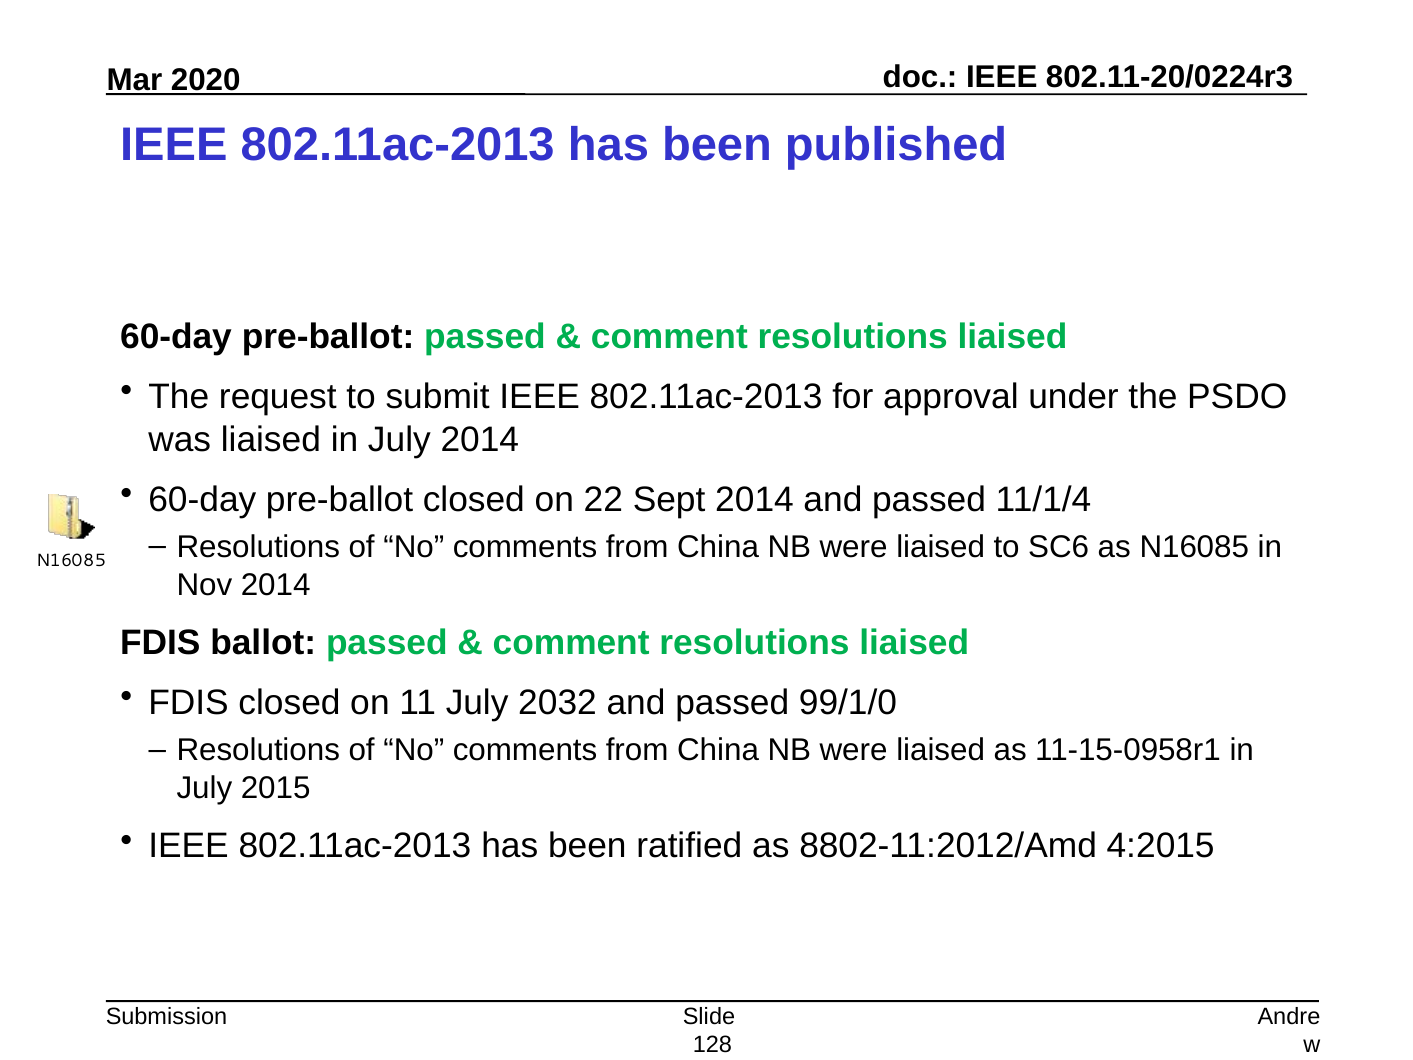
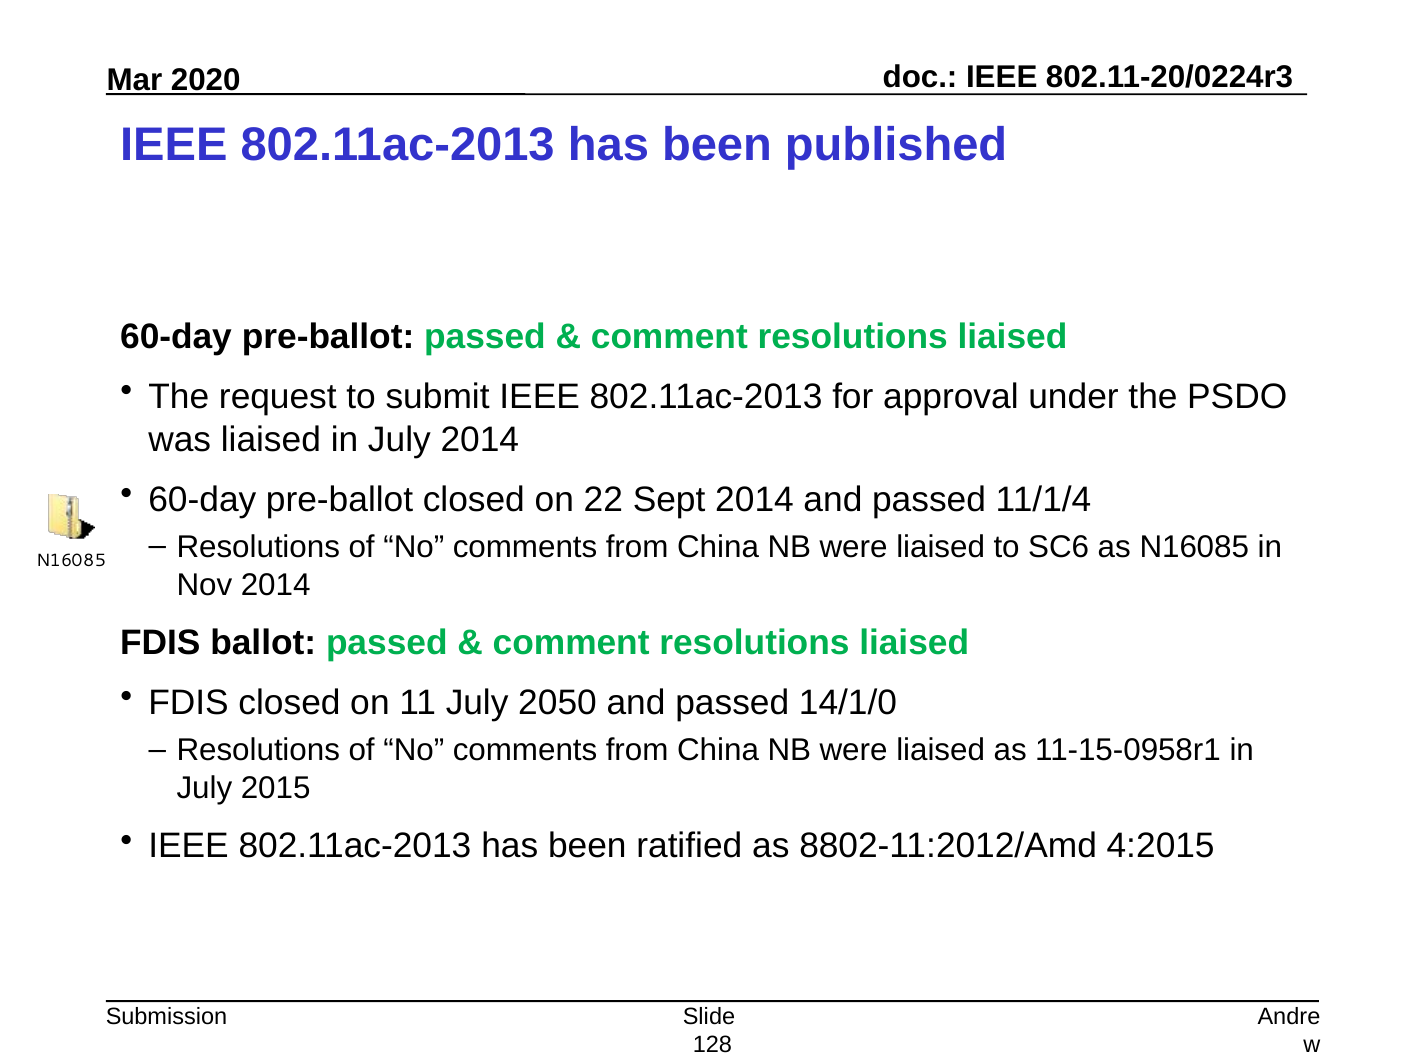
2032: 2032 -> 2050 (558, 703)
99/1/0: 99/1/0 -> 14/1/0 (848, 703)
